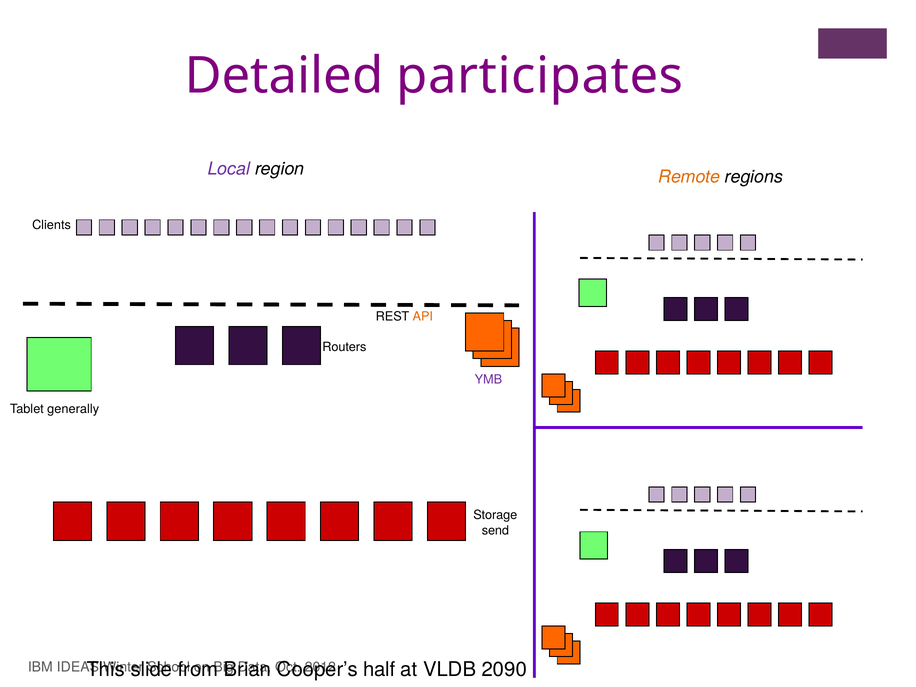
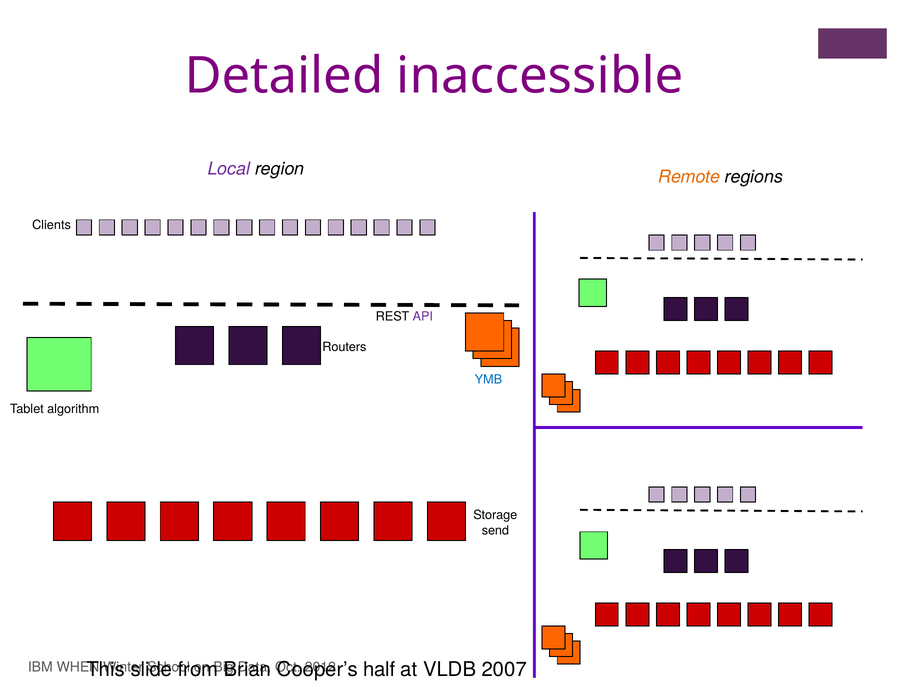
participates: participates -> inaccessible (540, 76)
API colour: orange -> purple (423, 317)
YMB colour: purple -> blue (488, 379)
generally: generally -> algorithm (73, 409)
IDEAS: IDEAS -> WHEN (78, 667)
2090: 2090 -> 2007 (504, 669)
